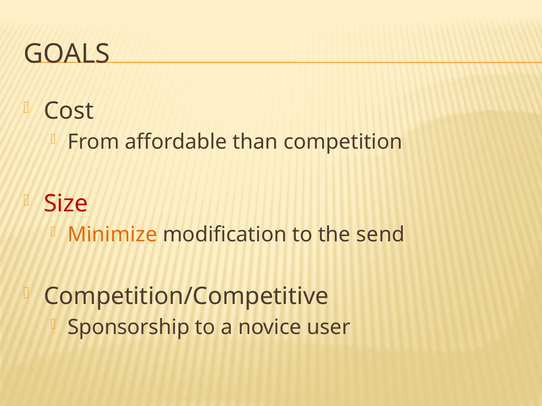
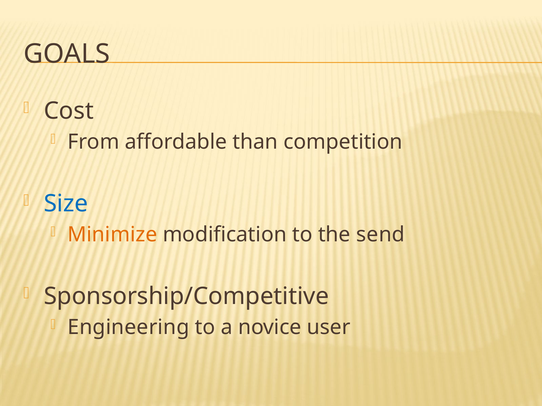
Size colour: red -> blue (66, 204)
Competition/Competitive: Competition/Competitive -> Sponsorship/Competitive (186, 297)
Sponsorship: Sponsorship -> Engineering (128, 328)
